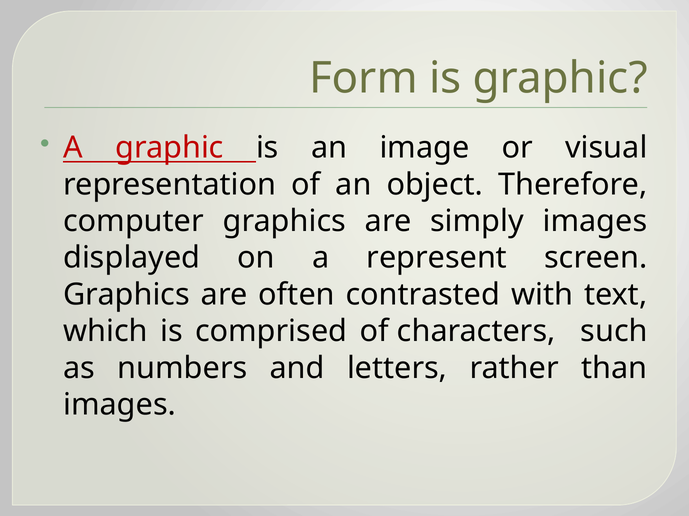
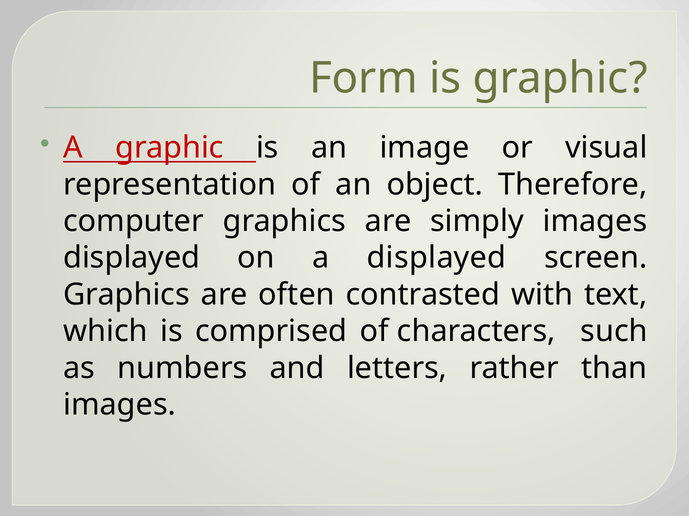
a represent: represent -> displayed (437, 258)
